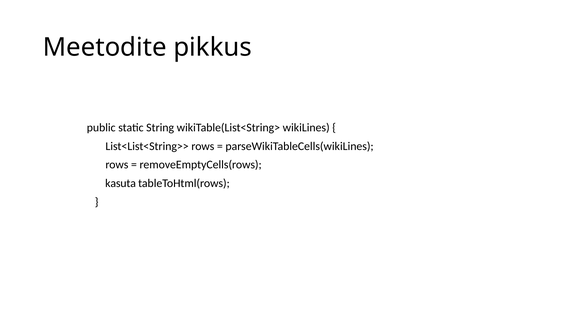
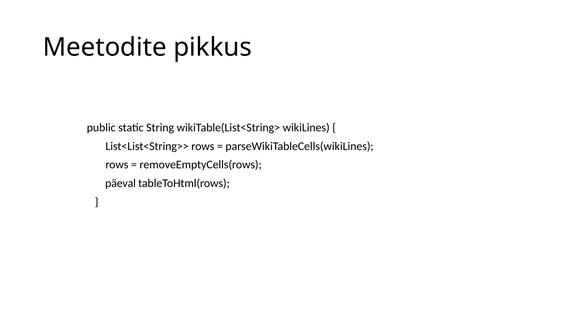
kasuta: kasuta -> päeval (121, 183)
